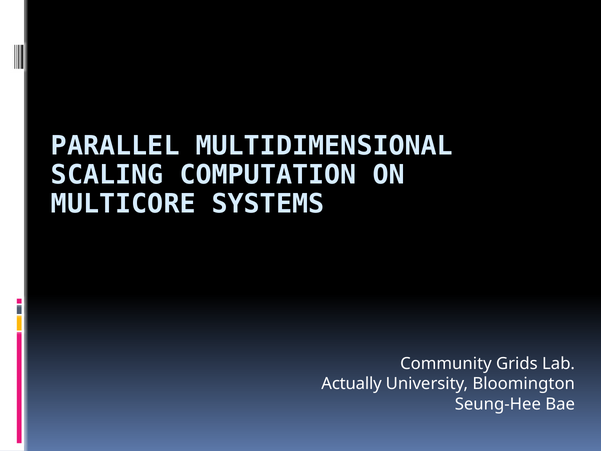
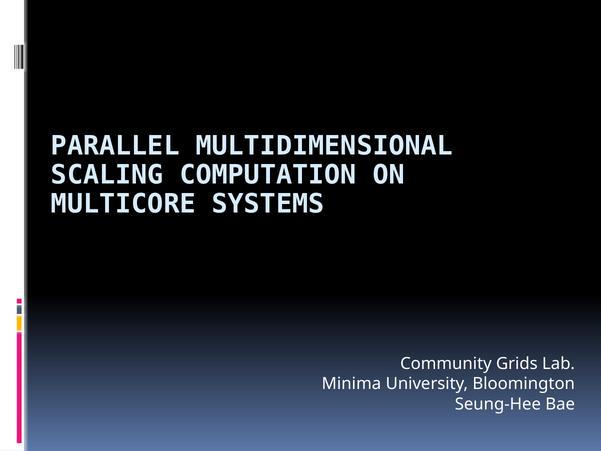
Actually: Actually -> Minima (351, 384)
